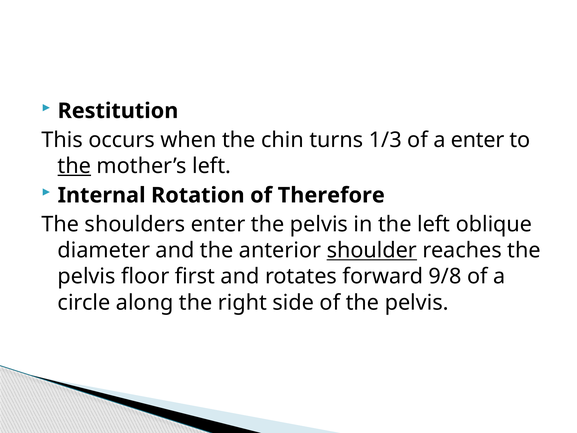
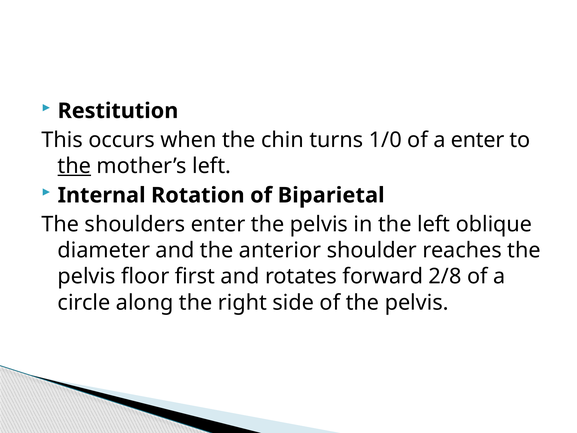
1/3: 1/3 -> 1/0 (385, 140)
Therefore: Therefore -> Biparietal (331, 195)
shoulder underline: present -> none (372, 250)
9/8: 9/8 -> 2/8 (445, 276)
